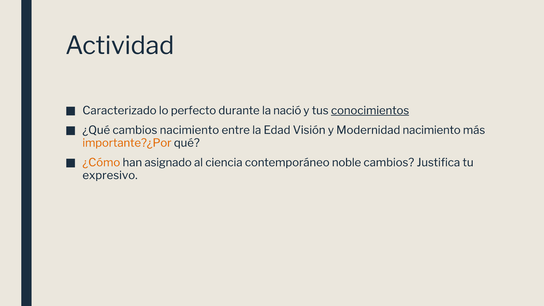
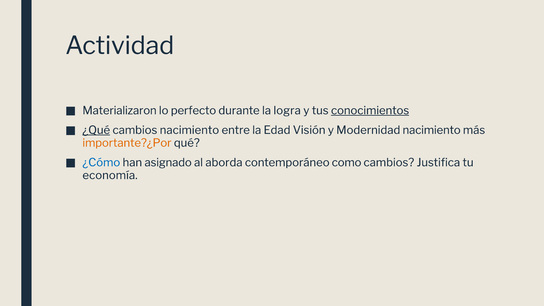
Caracterizado: Caracterizado -> Materializaron (120, 111)
nació: nació -> logra (287, 111)
¿Qué underline: none -> present (96, 130)
¿Cómo colour: orange -> blue (101, 163)
ciencia: ciencia -> aborda (224, 163)
noble: noble -> como (347, 163)
expresivo: expresivo -> economía (110, 175)
